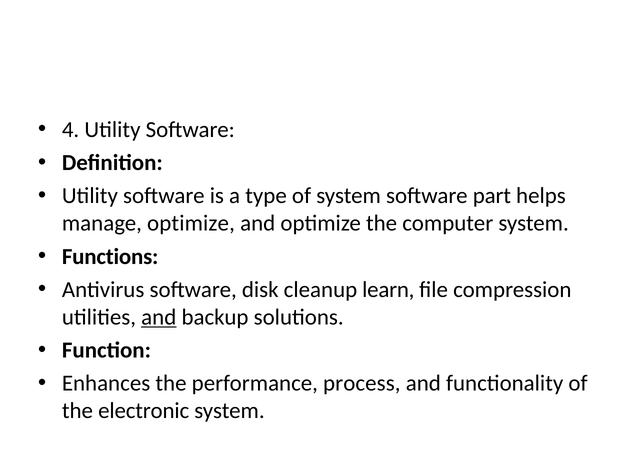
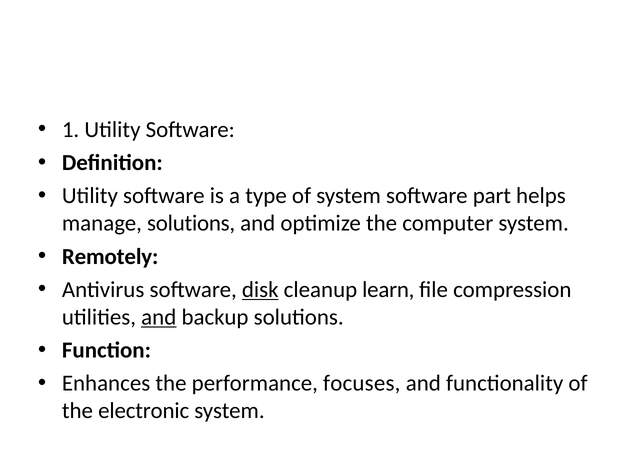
4: 4 -> 1 (71, 130)
manage optimize: optimize -> solutions (191, 223)
Functions: Functions -> Remotely (110, 257)
disk underline: none -> present (260, 290)
process: process -> focuses (362, 384)
